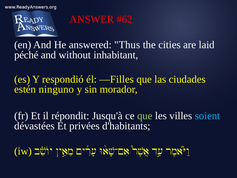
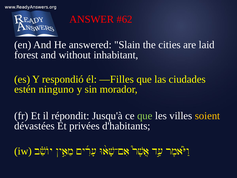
Thus: Thus -> Slain (127, 45)
péché: péché -> forest (26, 55)
soient colour: light blue -> yellow (207, 116)
